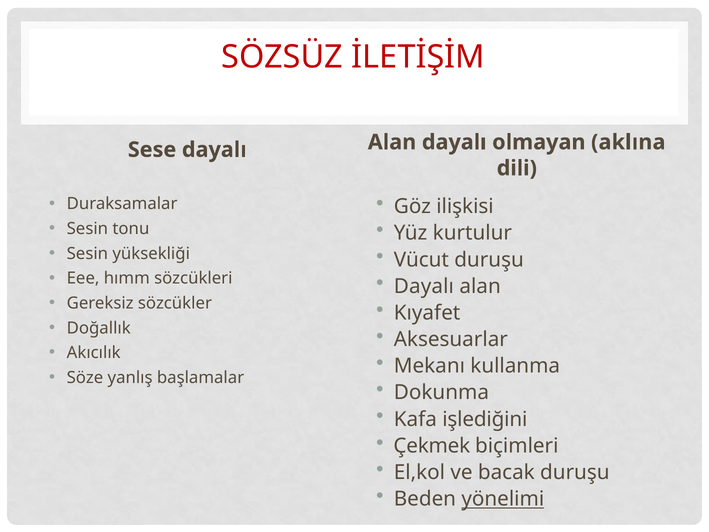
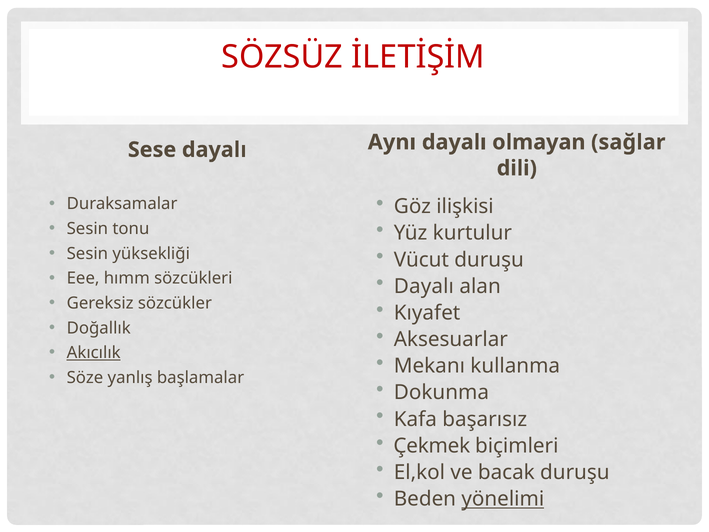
Alan: Alan -> Aynı (392, 142)
aklına: aklına -> sağlar (628, 142)
Akıcılık underline: none -> present (94, 353)
işlediğini: işlediğini -> başarısız (485, 419)
